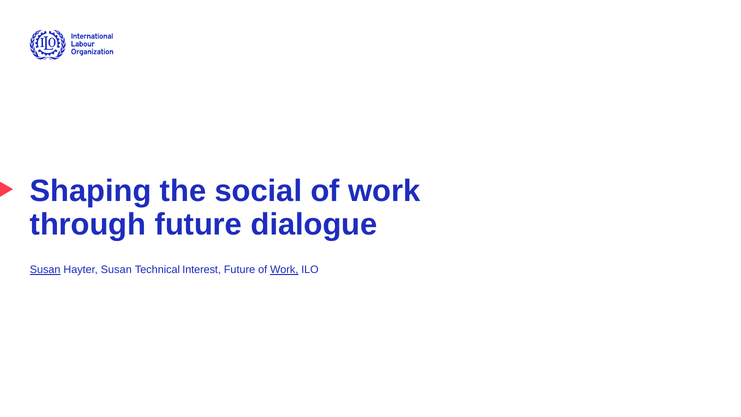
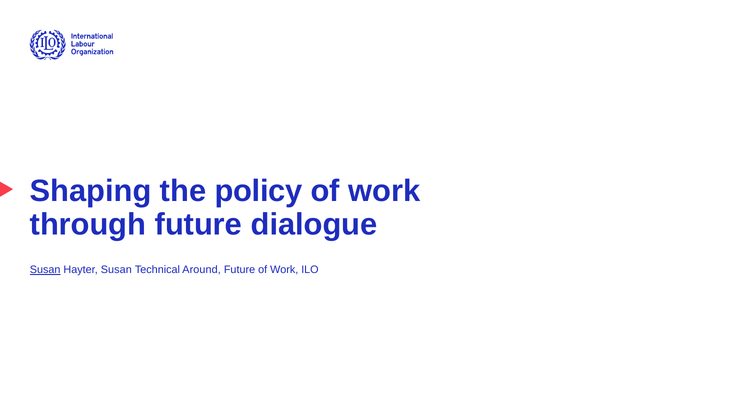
social: social -> policy (259, 191)
Interest: Interest -> Around (202, 270)
Work underline: present -> none (284, 270)
